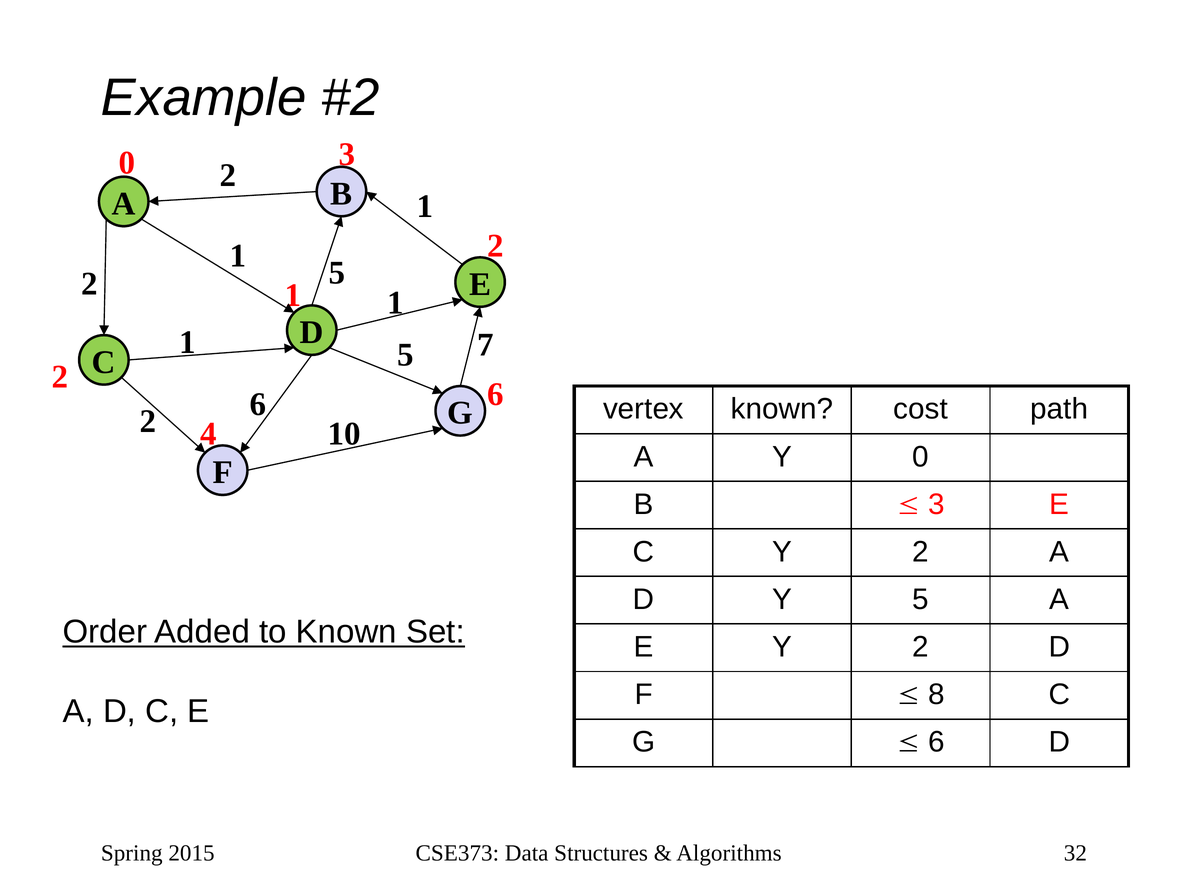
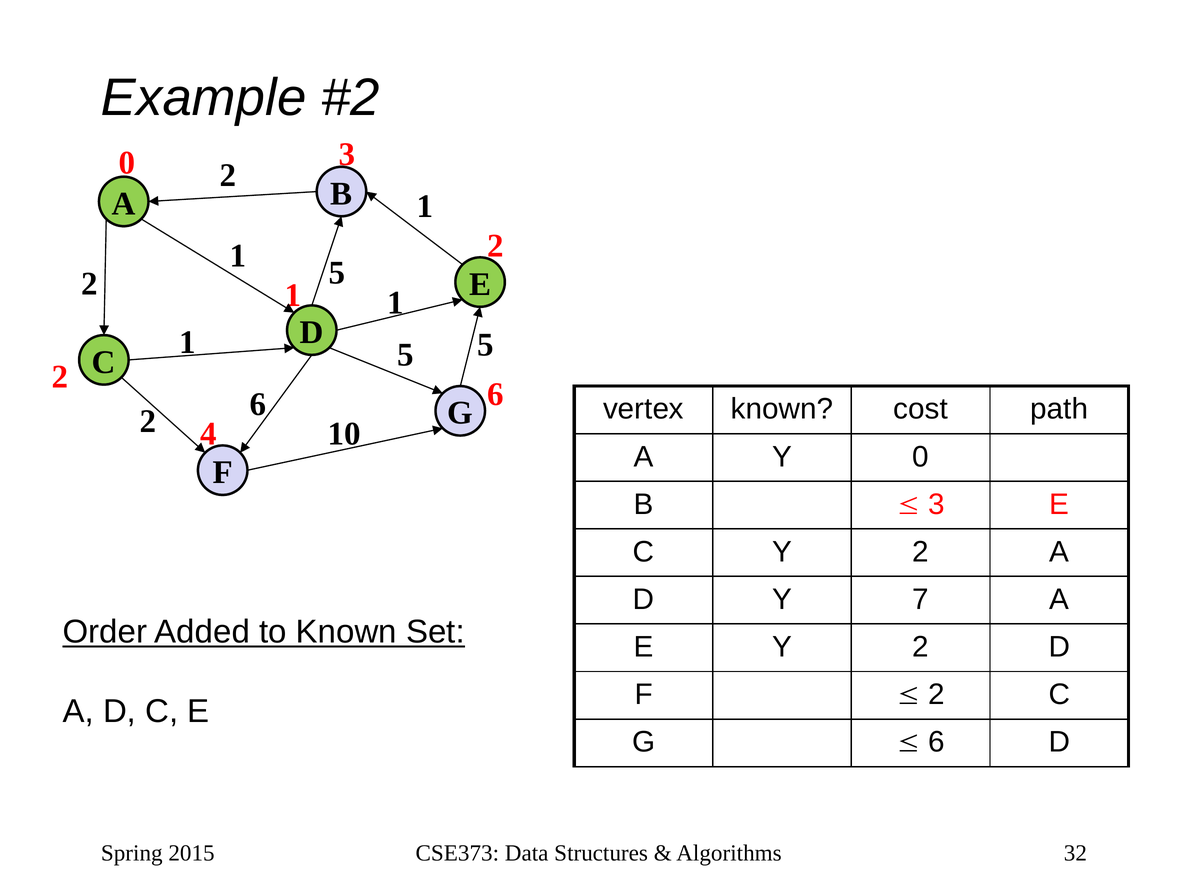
5 7: 7 -> 5 (486, 345)
Y 5: 5 -> 7 (921, 599)
8: 8 -> 2 (937, 695)
